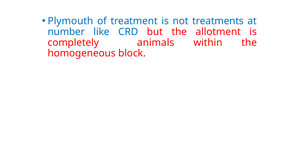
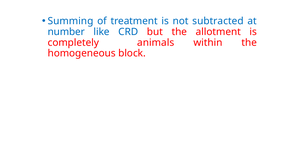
Plymouth: Plymouth -> Summing (71, 21)
treatments: treatments -> subtracted (218, 21)
